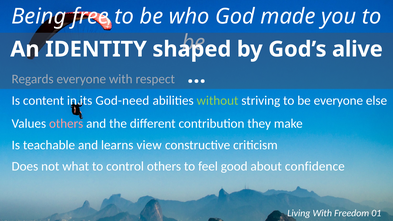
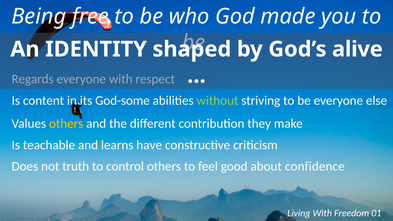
God-need: God-need -> God-some (122, 101)
others colour: pink -> yellow (66, 124)
view: view -> have (149, 145)
what: what -> truth (76, 166)
